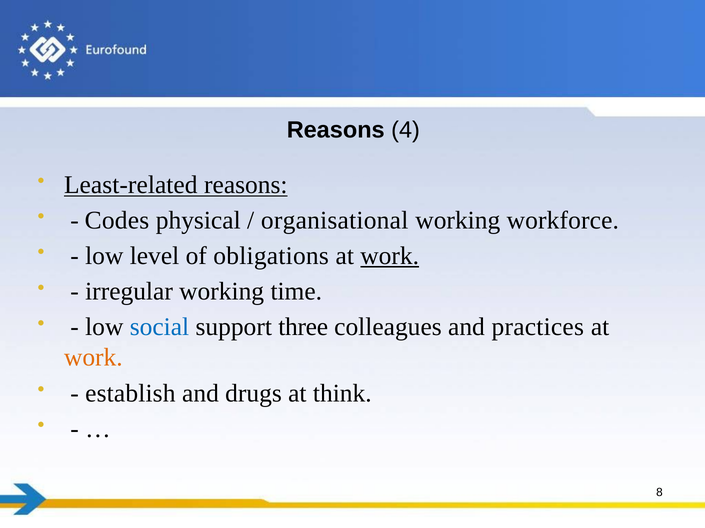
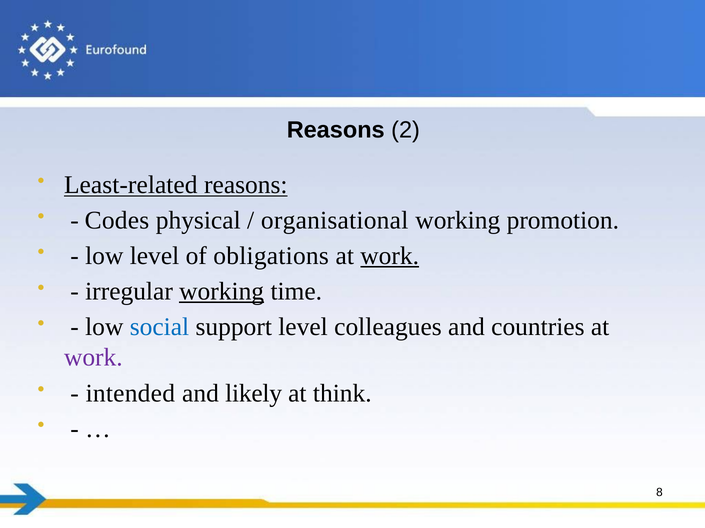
4: 4 -> 2 (406, 130)
workforce: workforce -> promotion (563, 221)
working underline: none -> present (222, 292)
support three: three -> level (303, 328)
practices: practices -> countries (538, 328)
work colour: orange -> purple (93, 358)
establish: establish -> intended (130, 394)
drugs: drugs -> likely (254, 394)
